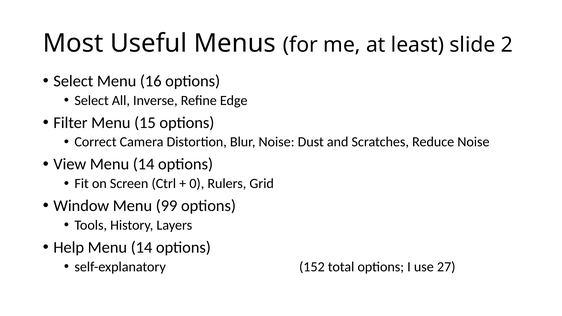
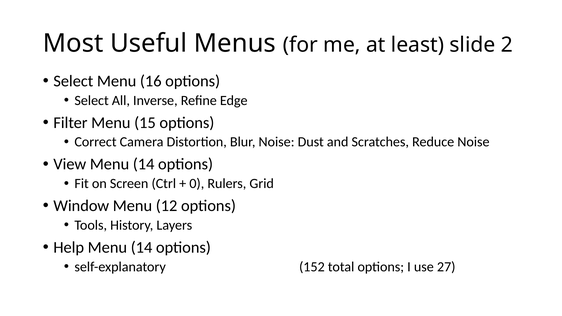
99: 99 -> 12 (167, 206)
